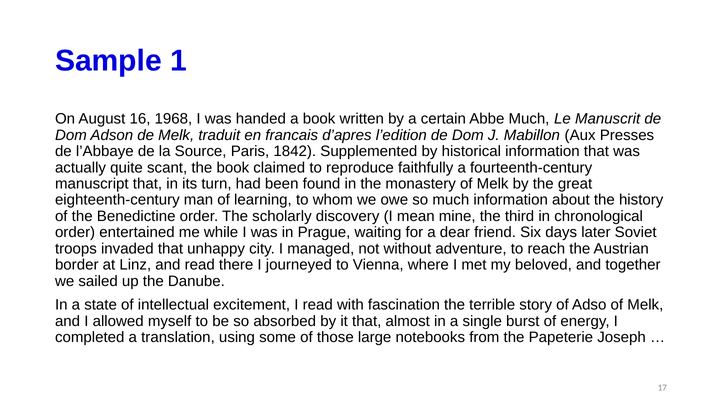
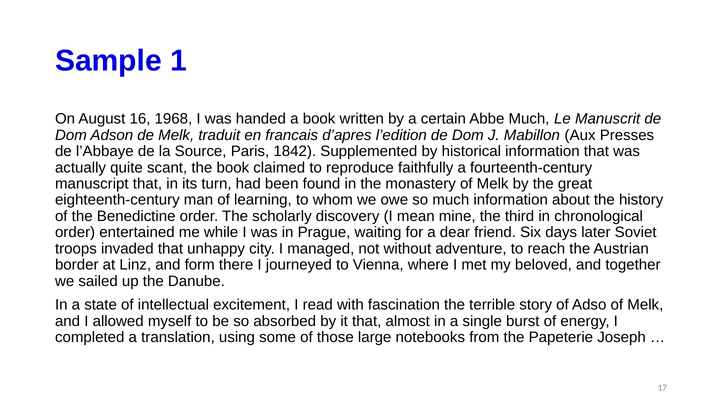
and read: read -> form (200, 265)
